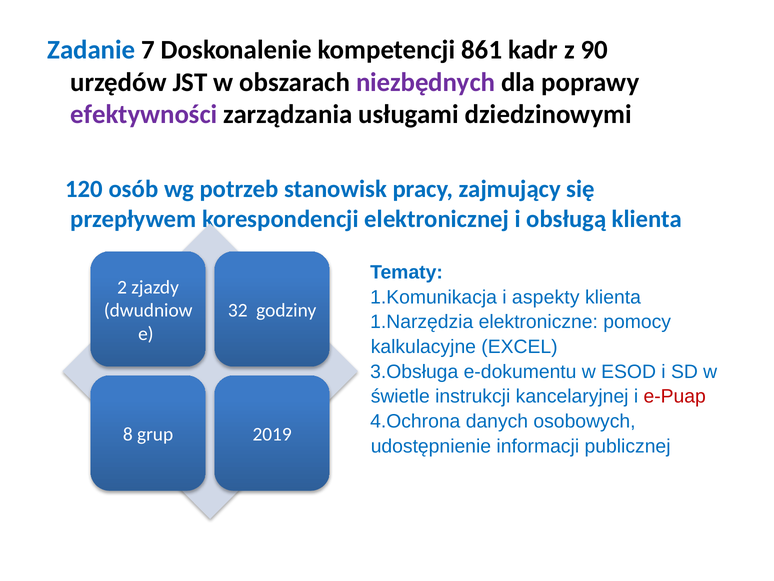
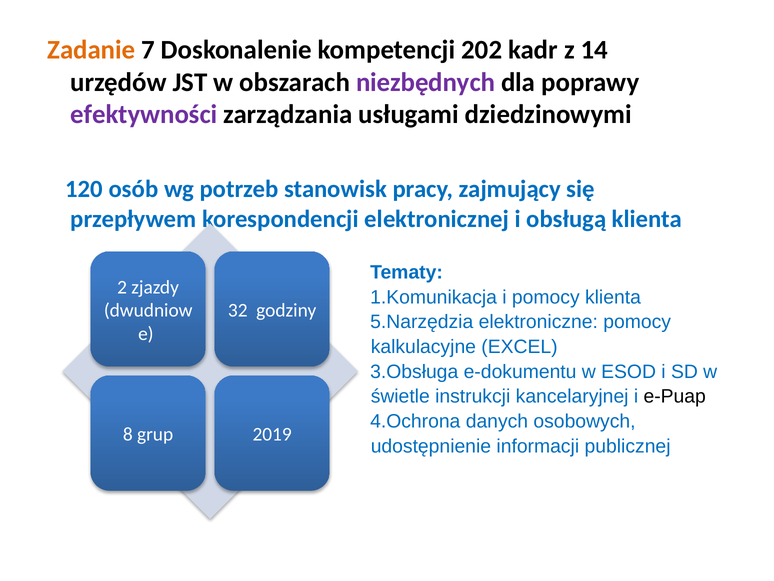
Zadanie colour: blue -> orange (91, 50)
861: 861 -> 202 (482, 50)
90: 90 -> 14 (594, 50)
i aspekty: aspekty -> pomocy (546, 297)
1.Narzędzia: 1.Narzędzia -> 5.Narzędzia (422, 322)
e-Puap colour: red -> black (675, 396)
